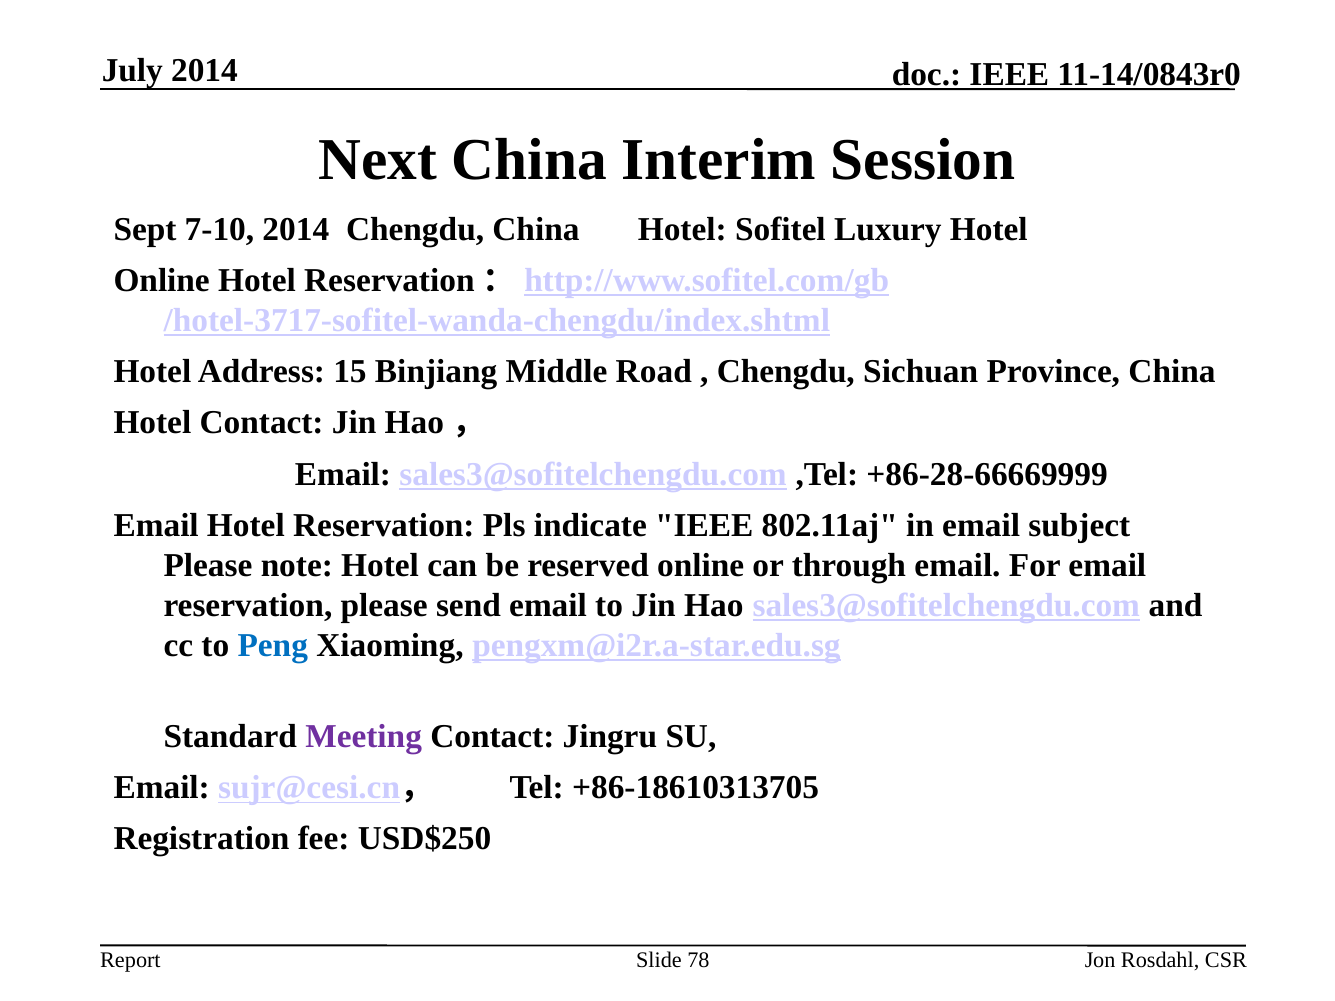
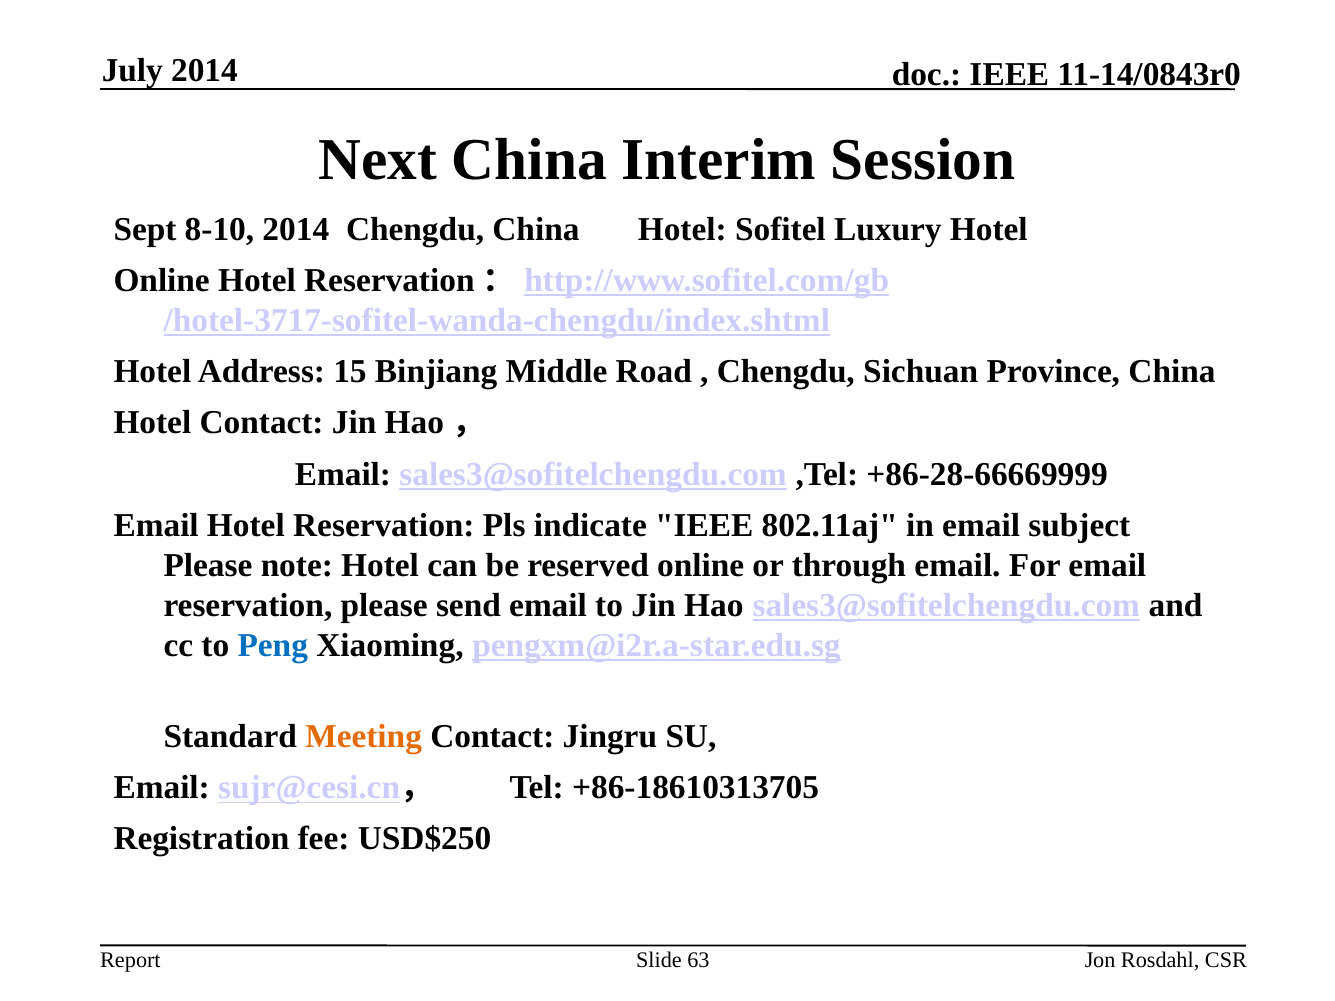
7-10: 7-10 -> 8-10 (219, 229)
Meeting colour: purple -> orange (364, 737)
78: 78 -> 63 (698, 960)
